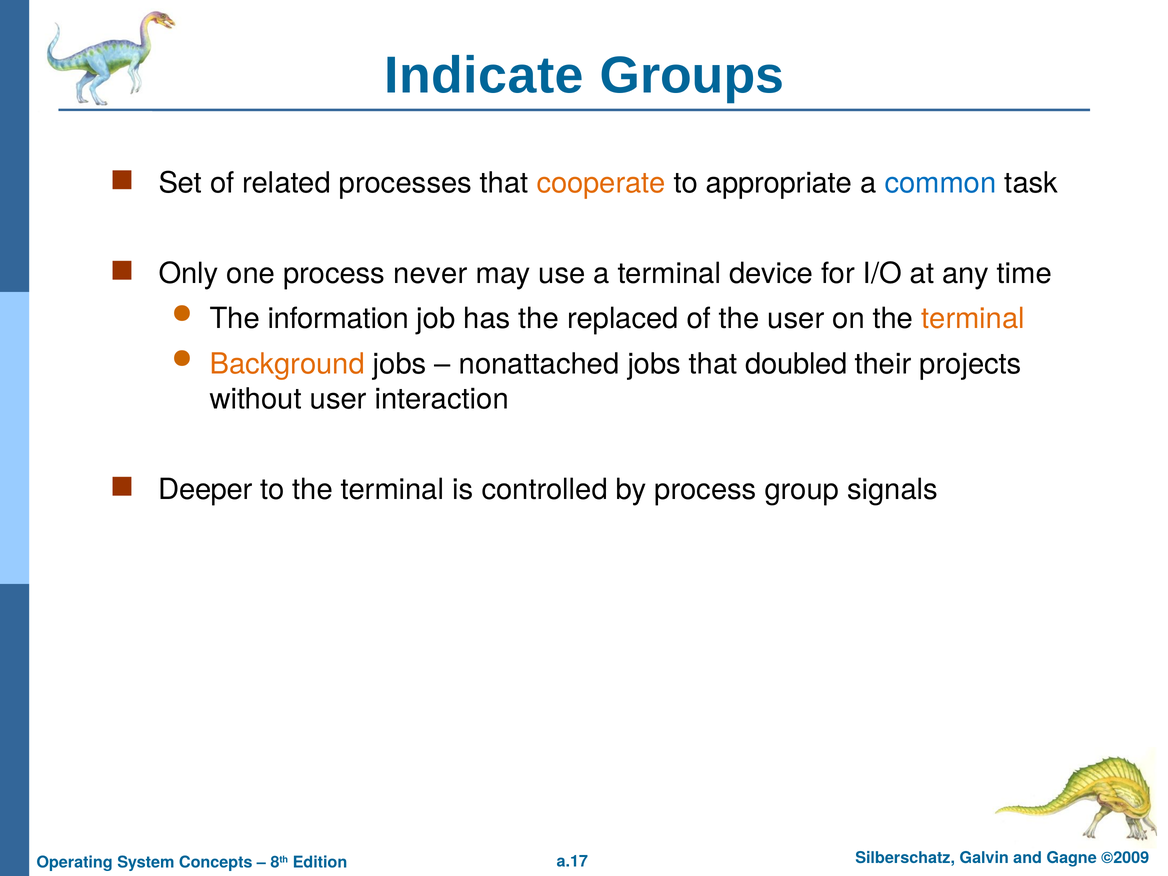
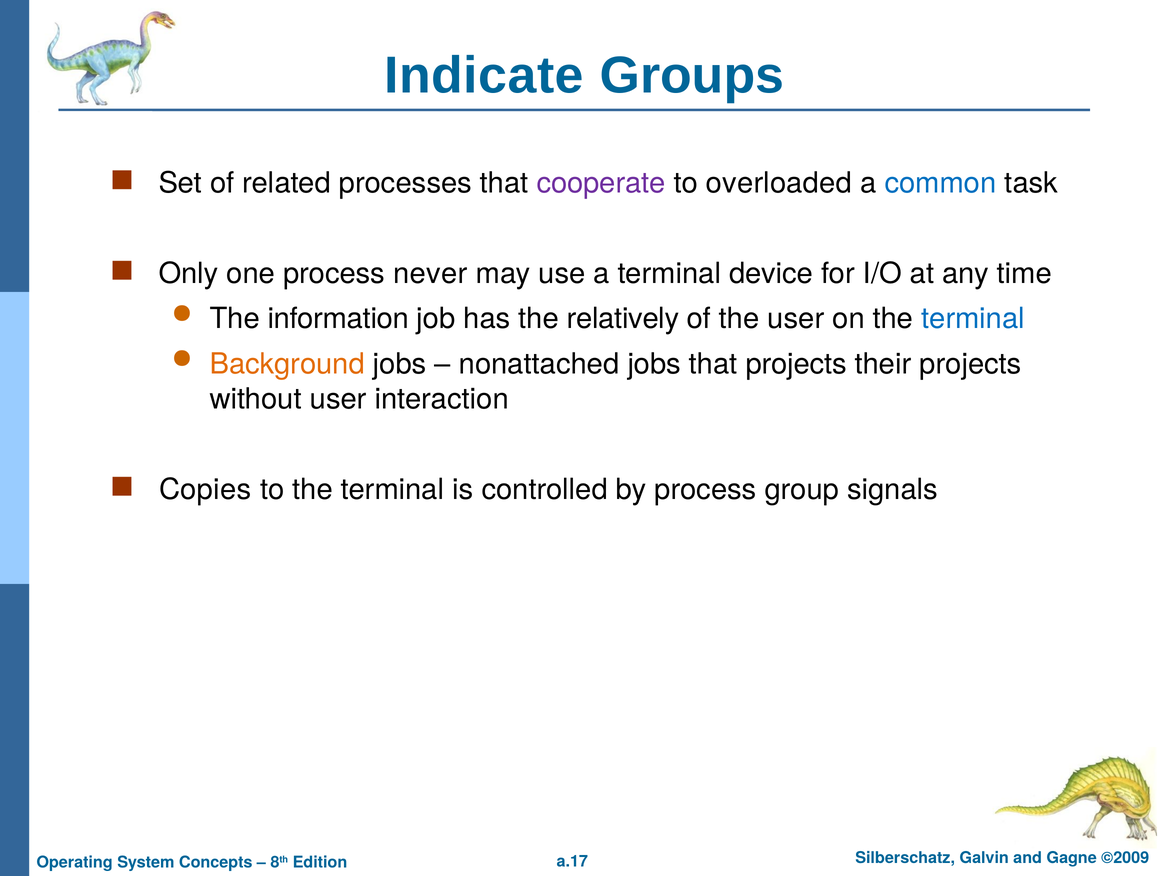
cooperate colour: orange -> purple (601, 183)
appropriate: appropriate -> overloaded (779, 183)
replaced: replaced -> relatively (623, 319)
terminal colour: orange -> blue (973, 319)
that doubled: doubled -> projects (796, 364)
Deeper: Deeper -> Copies (205, 489)
